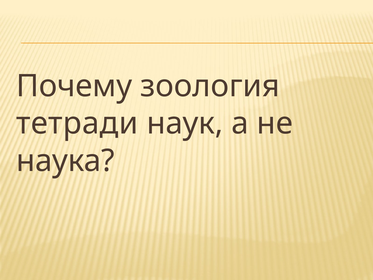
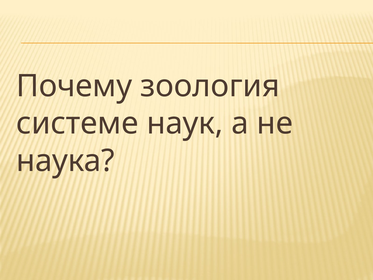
тетради: тетради -> системе (77, 123)
